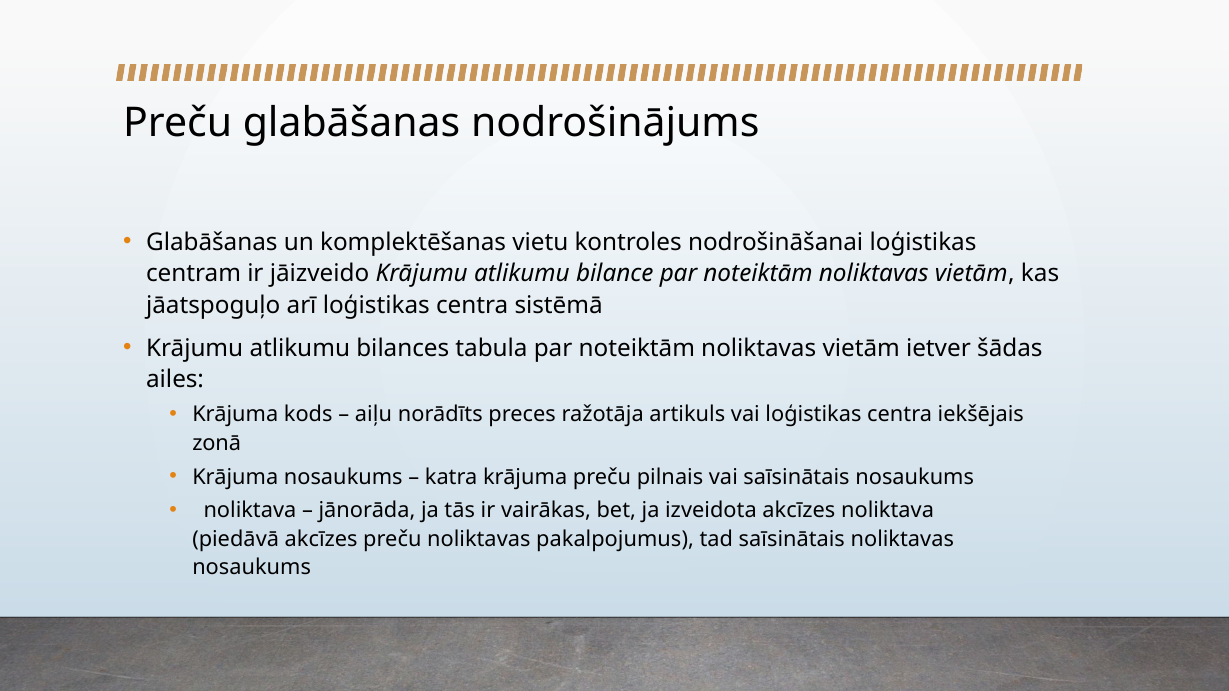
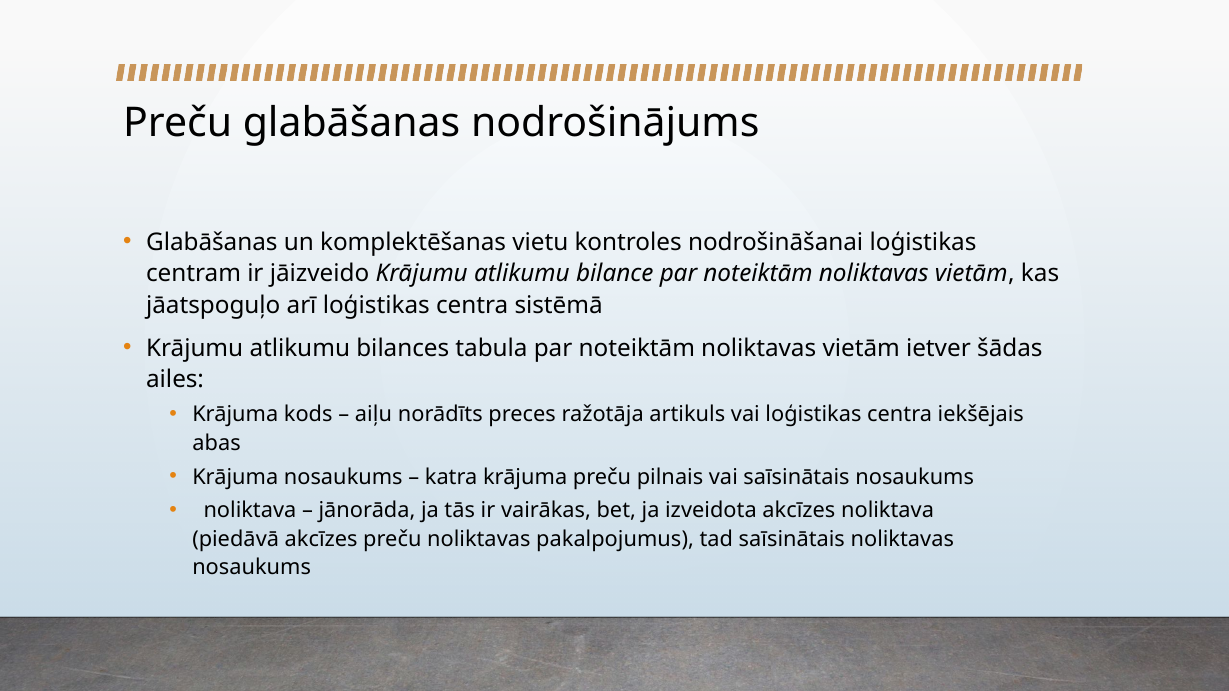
zonā: zonā -> abas (217, 443)
